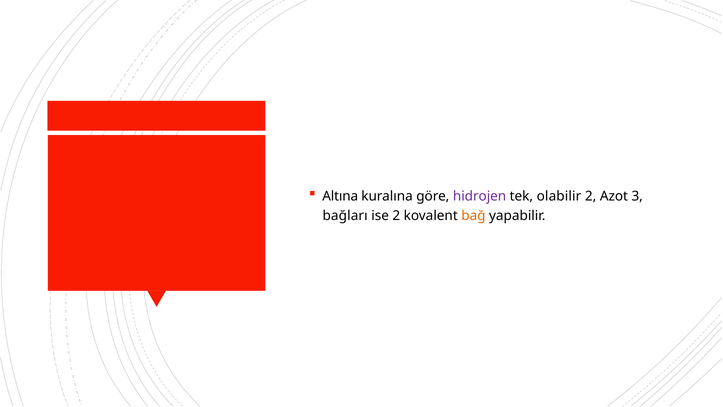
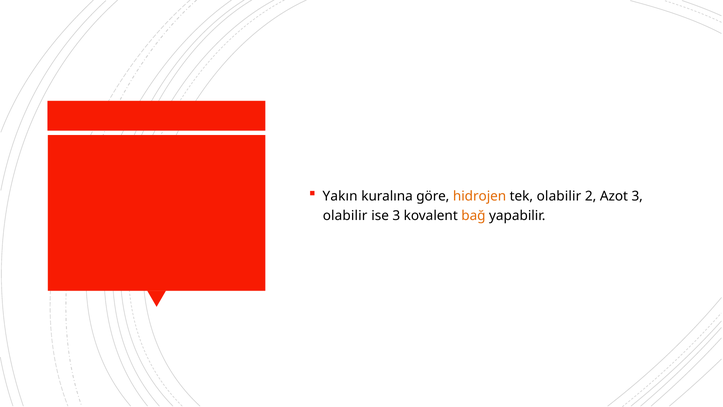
Altına: Altına -> Yakın (340, 196)
hidrojen colour: purple -> orange (480, 196)
bağları: bağları -> olabilir (345, 216)
ise 2: 2 -> 3 (396, 216)
